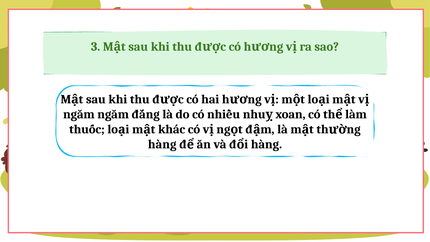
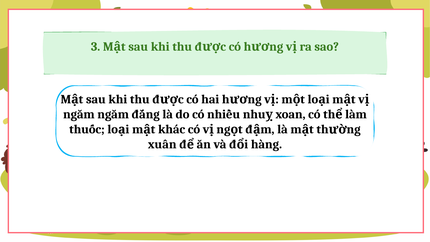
hàng: hàng -> xuân (162, 144)
